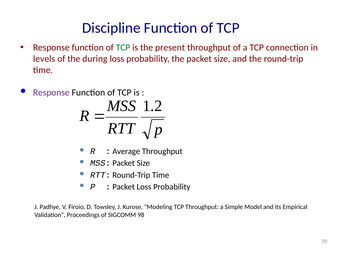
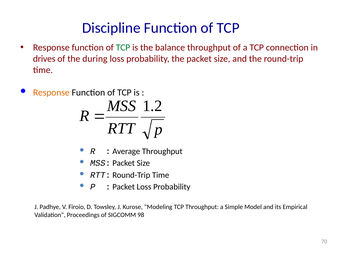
present: present -> balance (170, 48)
levels: levels -> drives (44, 59)
Response colour: purple -> orange (51, 93)
